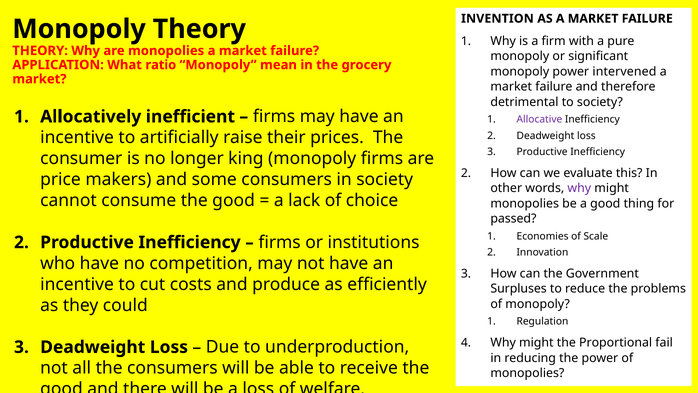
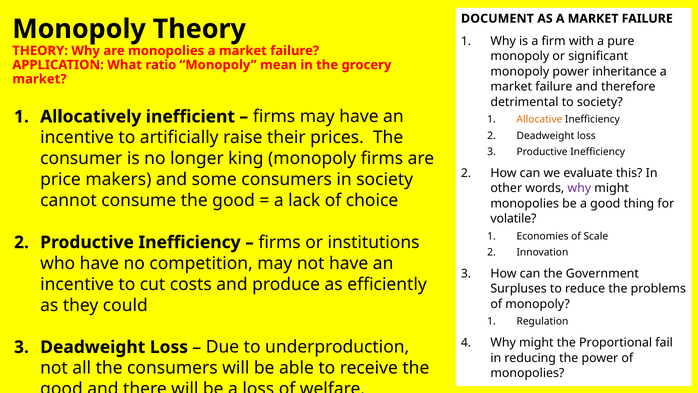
INVENTION: INVENTION -> DOCUMENT (497, 19)
intervened: intervened -> inheritance (625, 72)
Allocative colour: purple -> orange (539, 119)
passed: passed -> volatile (513, 219)
